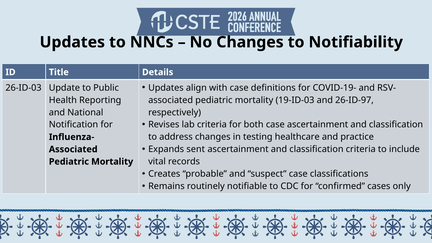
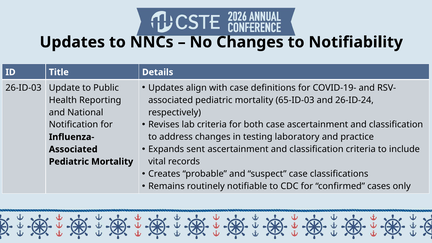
19-ID-03: 19-ID-03 -> 65-ID-03 (295, 100)
26-ID-97: 26-ID-97 -> 26-ID-24 (354, 100)
healthcare: healthcare -> laboratory (297, 137)
